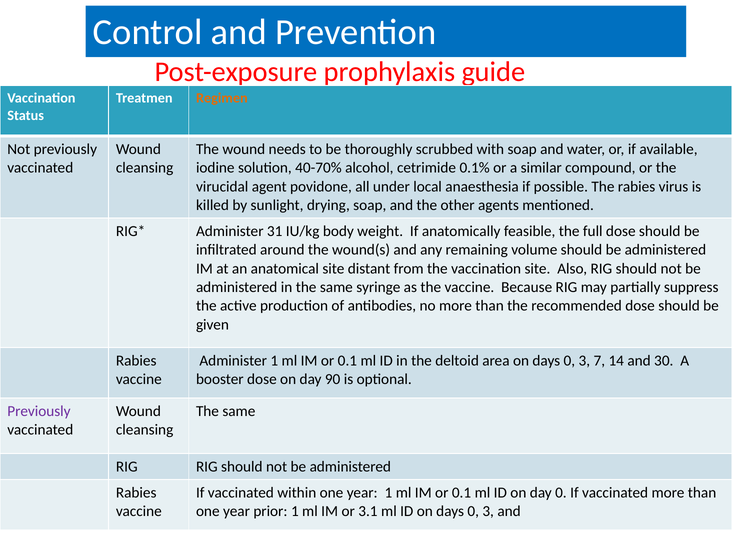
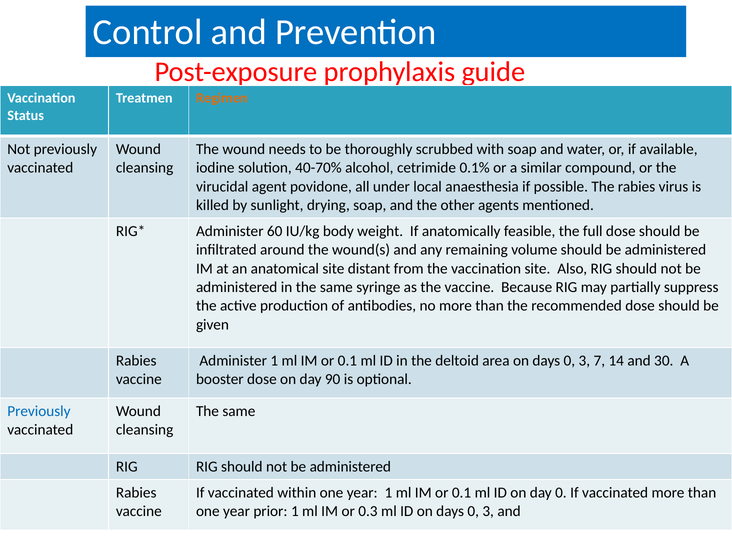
31: 31 -> 60 (275, 231)
Previously colour: purple -> blue (39, 411)
3.1: 3.1 -> 0.3 (368, 511)
